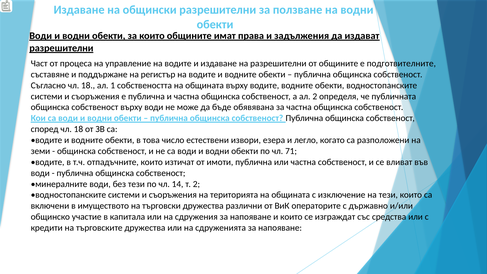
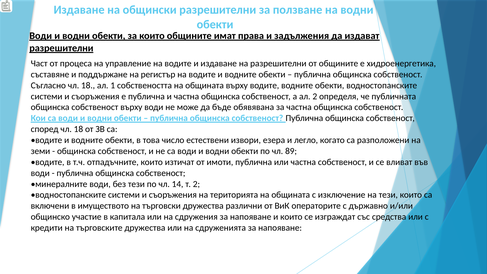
подготвителните: подготвителните -> хидроенергетика (401, 63)
71: 71 -> 89 (291, 151)
